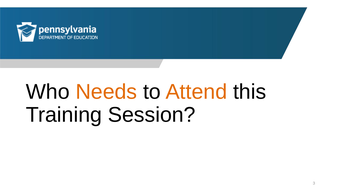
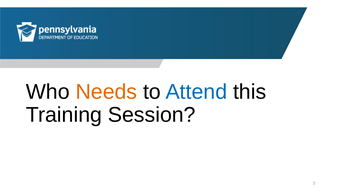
Attend colour: orange -> blue (196, 92)
